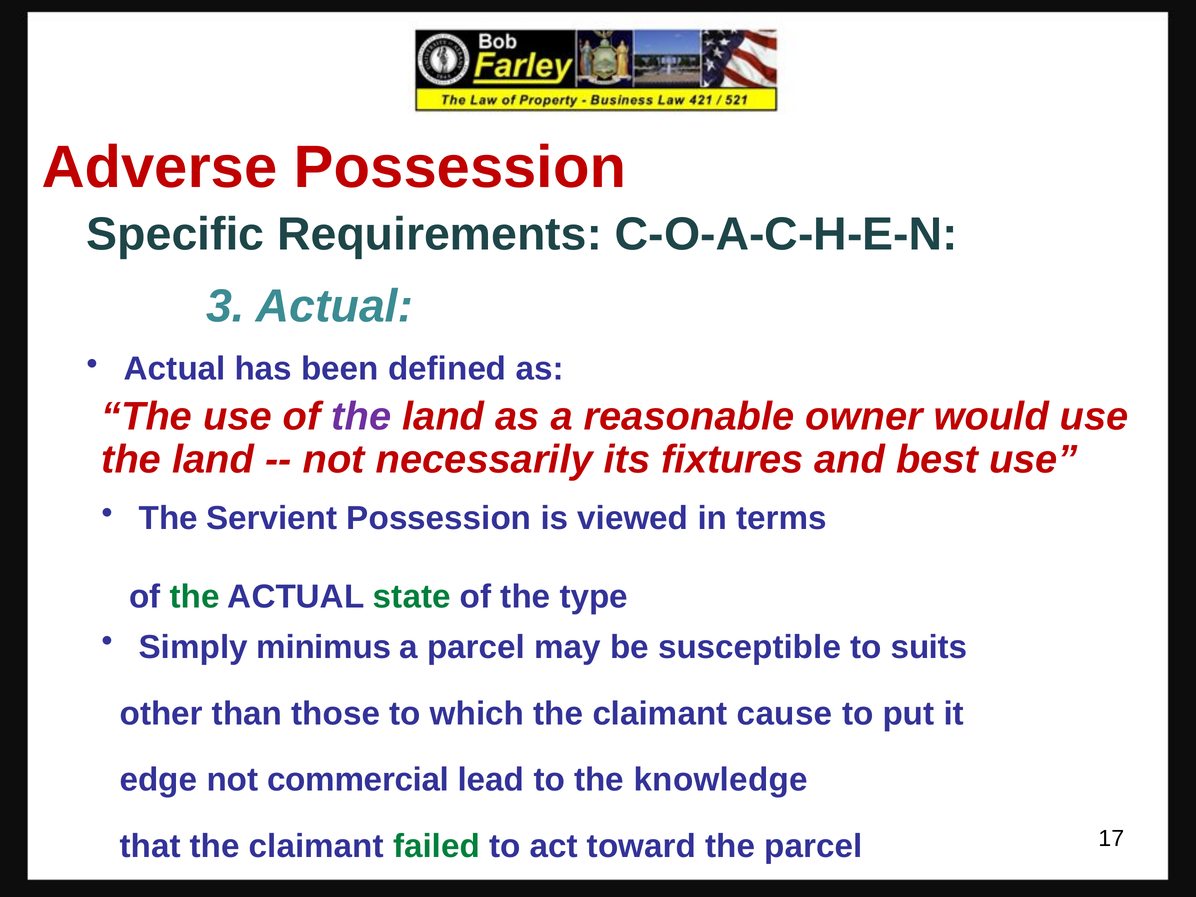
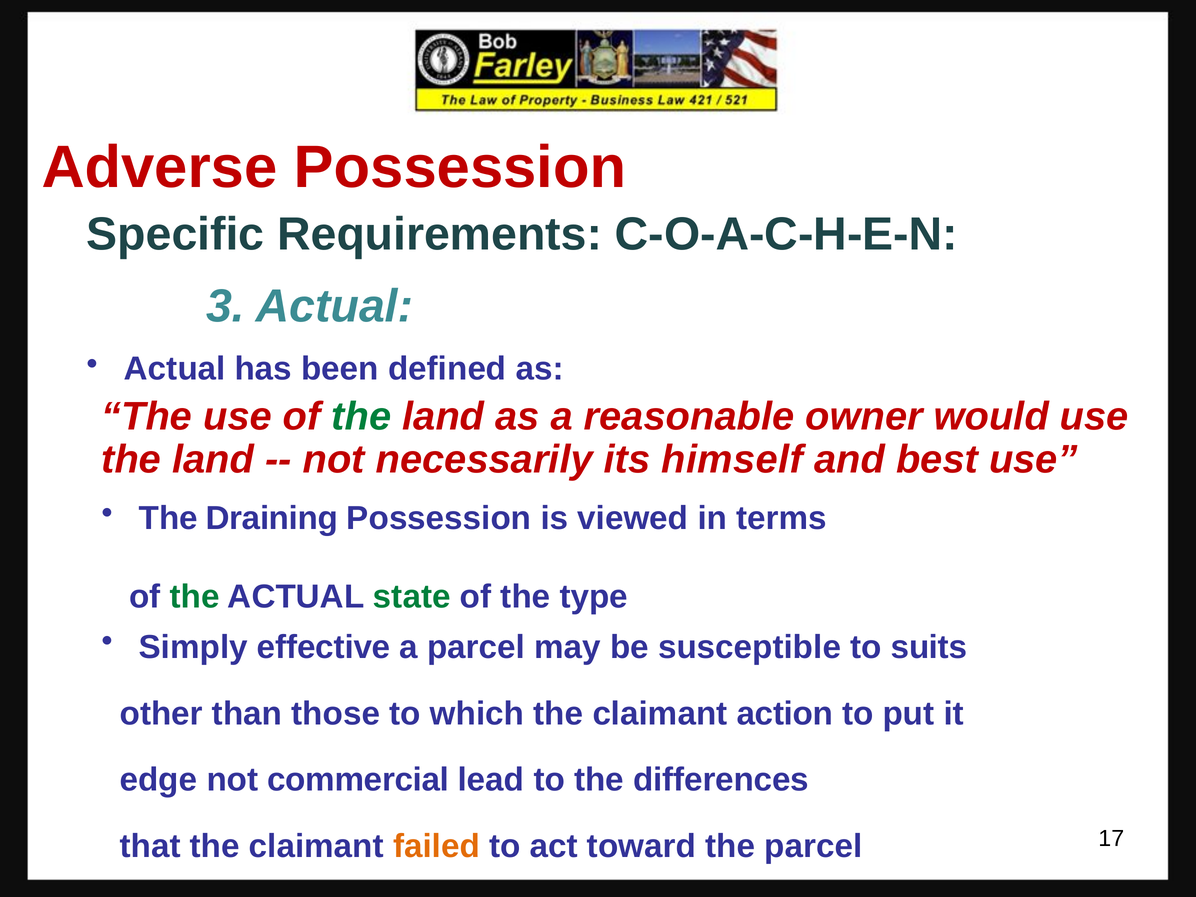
the colour: purple -> green (361, 416)
fixtures: fixtures -> himself (732, 459)
Servient: Servient -> Draining (272, 518)
minimus: minimus -> effective (324, 647)
cause: cause -> action (785, 714)
knowledge: knowledge -> differences (721, 780)
failed colour: green -> orange (436, 846)
